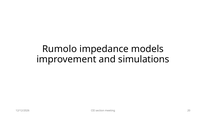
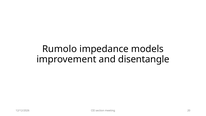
simulations: simulations -> disentangle (144, 59)
